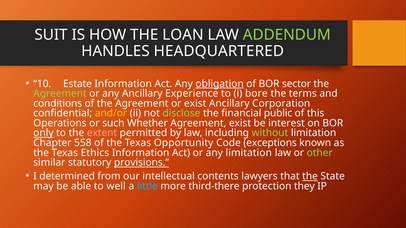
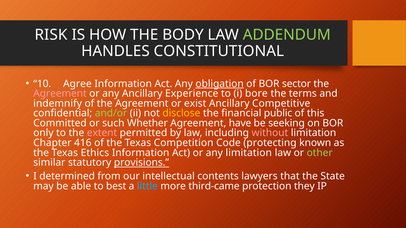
SUIT: SUIT -> RISK (51, 35)
LOAN: LOAN -> BODY (183, 35)
HEADQUARTERED: HEADQUARTERED -> CONSTITUTIONAL (219, 51)
Estate: Estate -> Agree (77, 84)
Agreement colour: light green -> pink (60, 94)
conditions: conditions -> indemnify (58, 104)
Corporation: Corporation -> Competitive (281, 104)
and/or colour: yellow -> light green (111, 113)
disclose colour: light green -> yellow (181, 113)
Operations: Operations -> Committed (60, 123)
Agreement exist: exist -> have (240, 123)
interest: interest -> seeking (287, 123)
only underline: present -> none (43, 133)
without colour: light green -> pink (270, 133)
558: 558 -> 416 (83, 143)
Opportunity: Opportunity -> Competition (184, 143)
exceptions: exceptions -> protecting (270, 143)
the underline: present -> none (310, 176)
well: well -> best (116, 186)
third-there: third-there -> third-came (214, 186)
